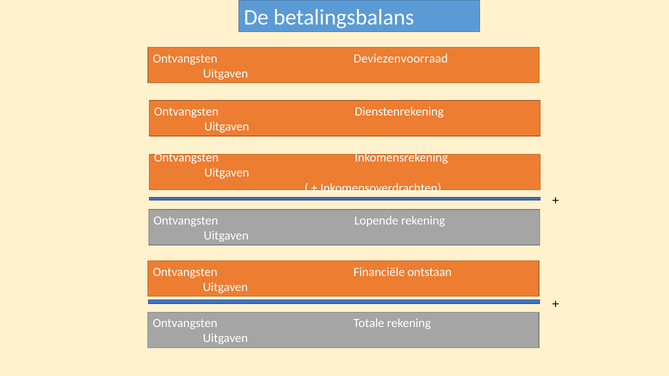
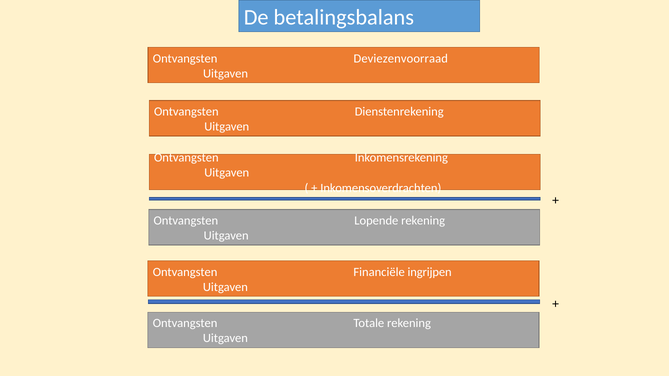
ontstaan: ontstaan -> ingrijpen (430, 272)
